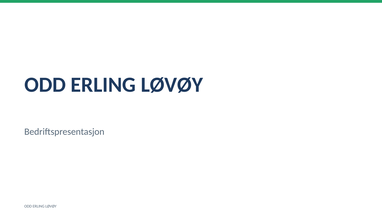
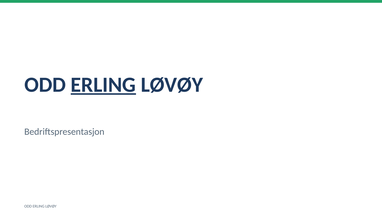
ERLING underline: none -> present (103, 85)
